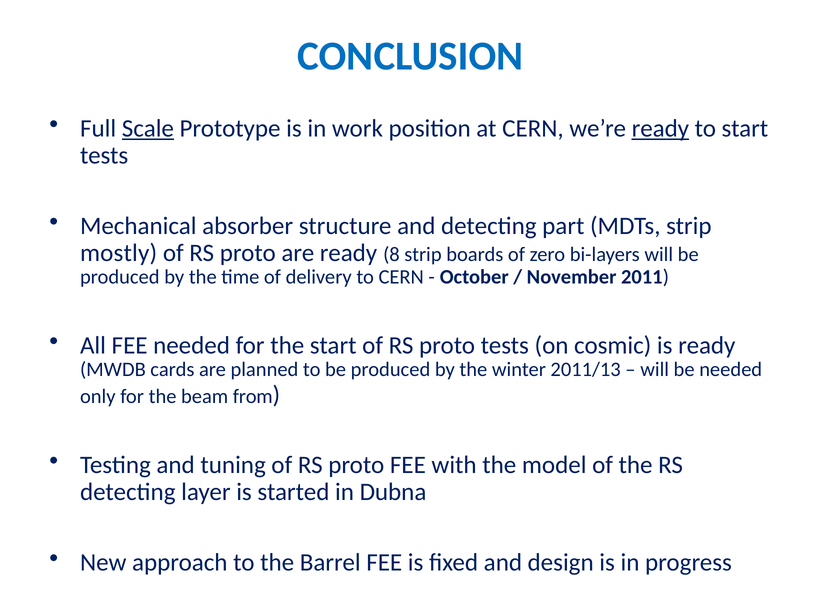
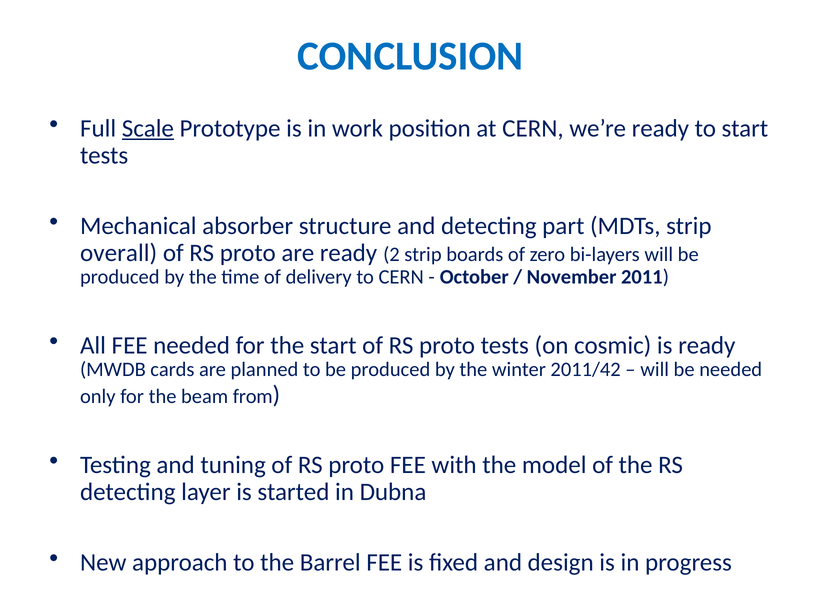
ready underline: present -> none (660, 128)
mostly: mostly -> overall (119, 253)
8: 8 -> 2 (391, 254)
2011/13: 2011/13 -> 2011/42 (586, 369)
